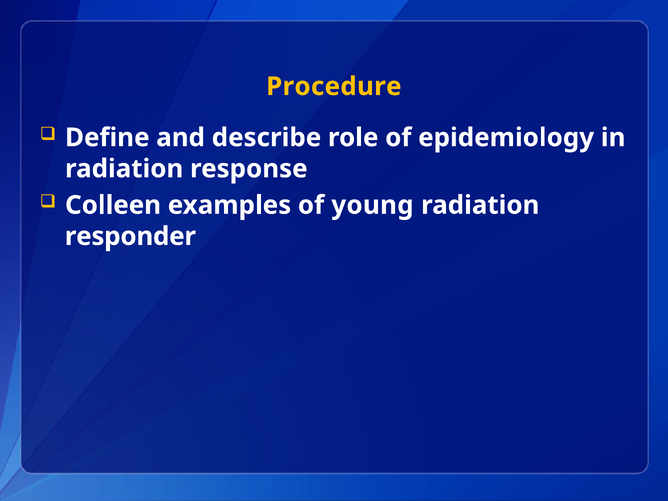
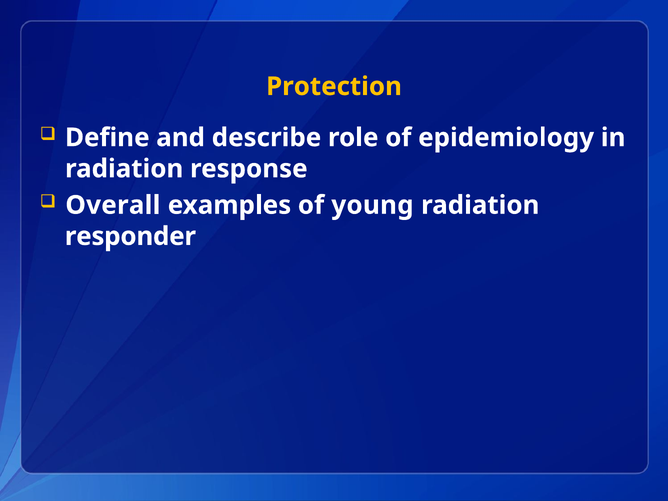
Procedure: Procedure -> Protection (334, 86)
Colleen: Colleen -> Overall (113, 205)
